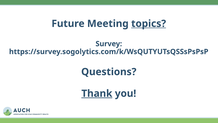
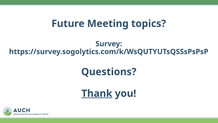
topics underline: present -> none (149, 24)
